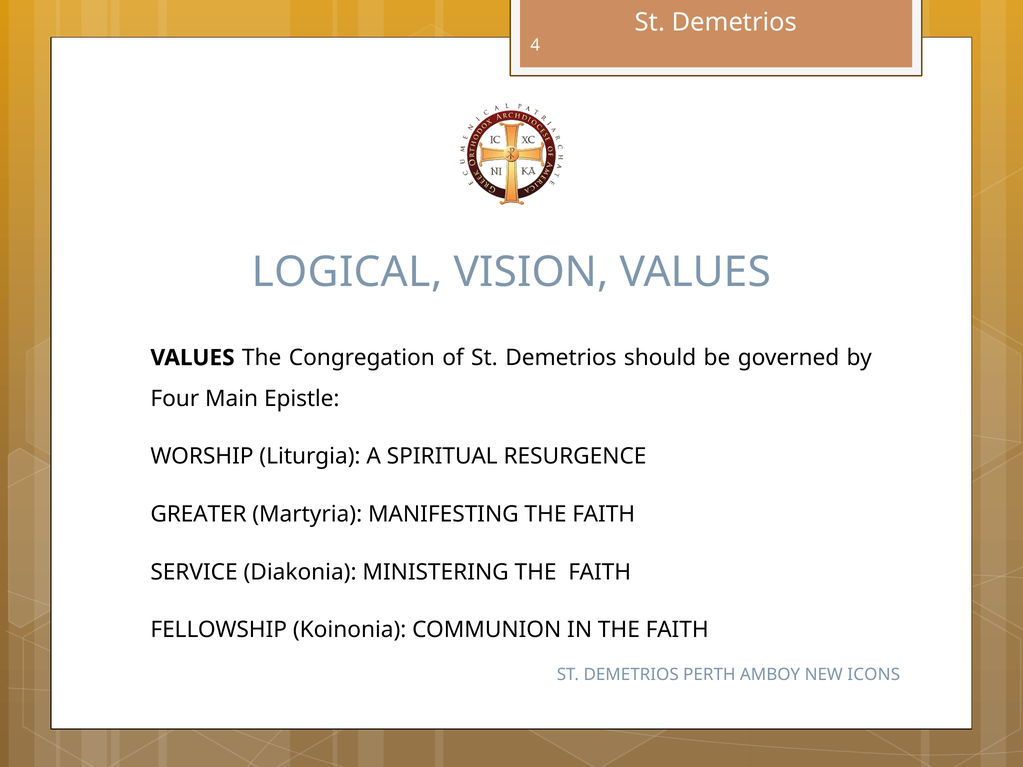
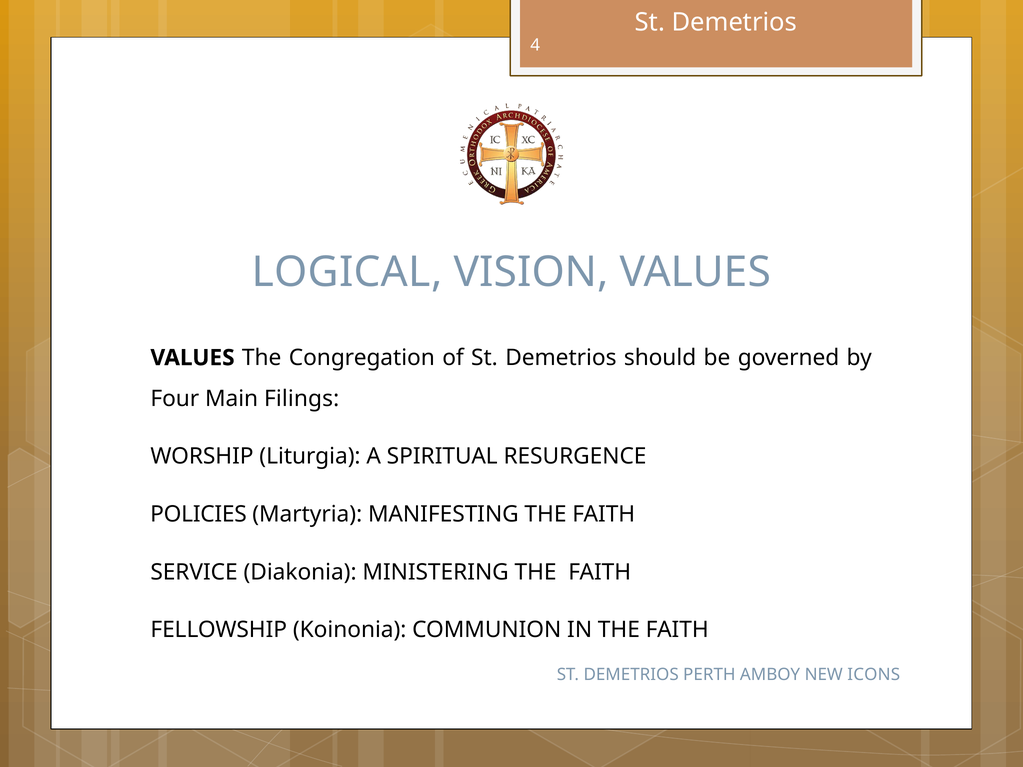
Epistle: Epistle -> Filings (302, 399)
GREATER: GREATER -> POLICIES (199, 514)
